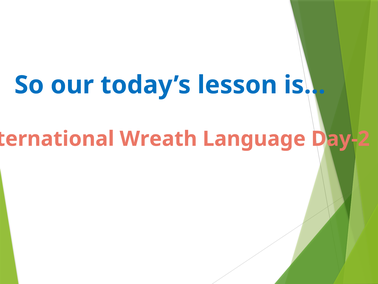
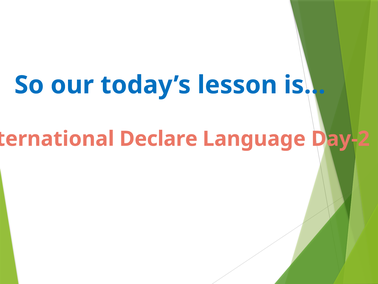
Wreath: Wreath -> Declare (158, 139)
